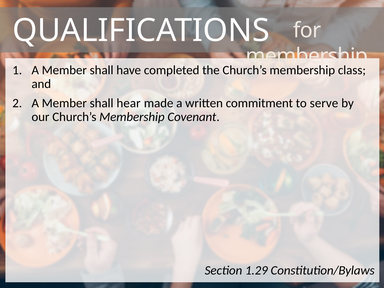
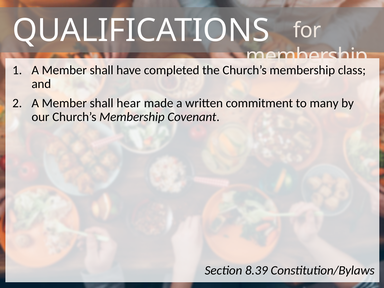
serve: serve -> many (324, 103)
1.29: 1.29 -> 8.39 (256, 270)
